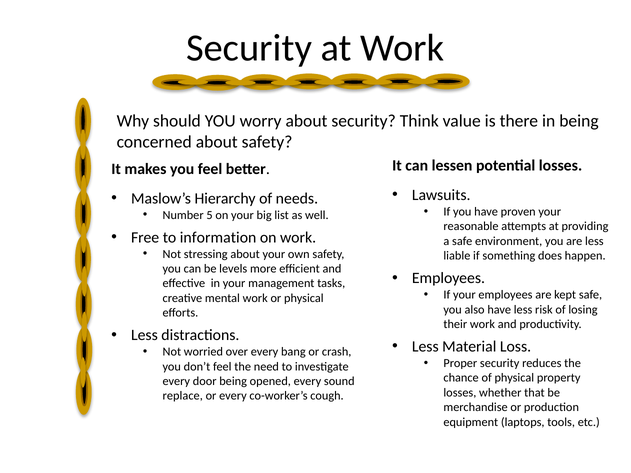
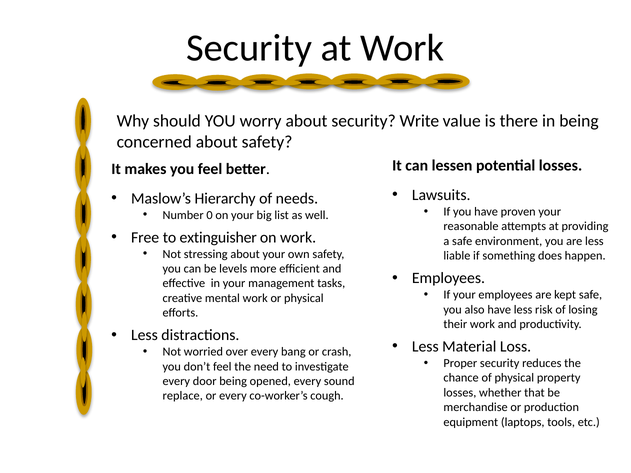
Think: Think -> Write (419, 121)
5: 5 -> 0 (210, 215)
information: information -> extinguisher (218, 238)
